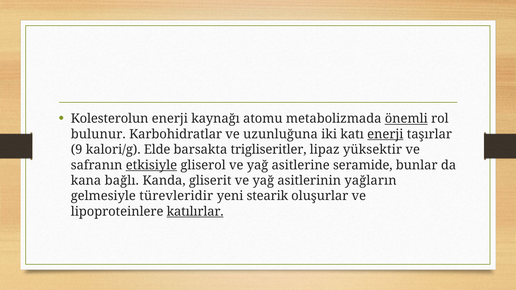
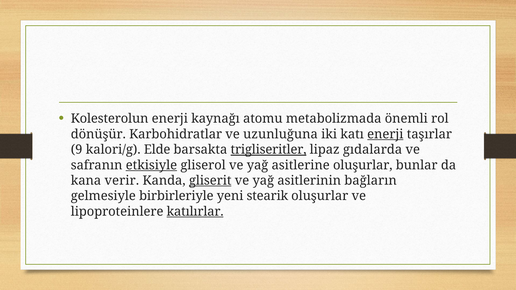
önemli underline: present -> none (406, 119)
bulunur: bulunur -> dönüşür (98, 134)
trigliseritler underline: none -> present (269, 150)
yüksektir: yüksektir -> gıdalarda (373, 150)
asitlerine seramide: seramide -> oluşurlar (363, 165)
bağlı: bağlı -> verir (122, 181)
gliserit underline: none -> present (210, 181)
yağların: yağların -> bağların (371, 181)
türevleridir: türevleridir -> birbirleriyle (176, 196)
